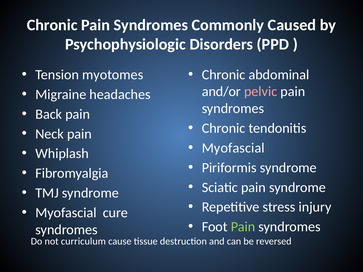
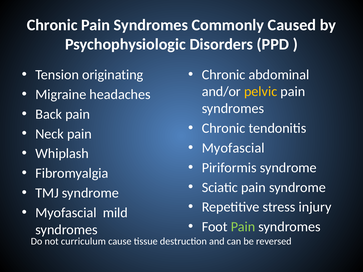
myotomes: myotomes -> originating (113, 75)
pelvic colour: pink -> yellow (261, 92)
cure: cure -> mild (115, 213)
